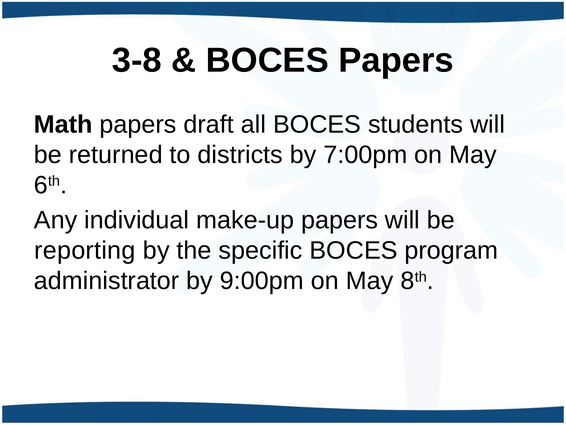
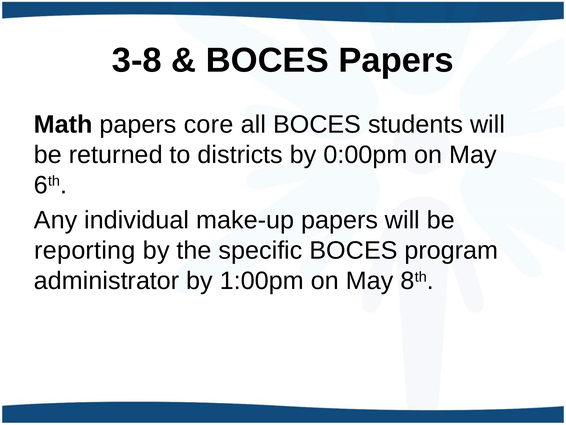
draft: draft -> core (209, 124)
7:00pm: 7:00pm -> 0:00pm (365, 155)
9:00pm: 9:00pm -> 1:00pm (262, 280)
